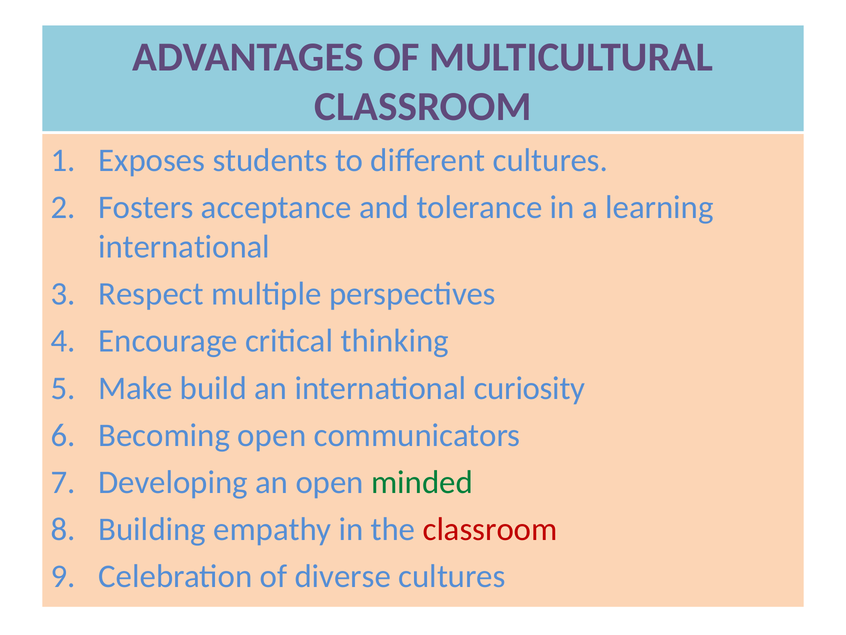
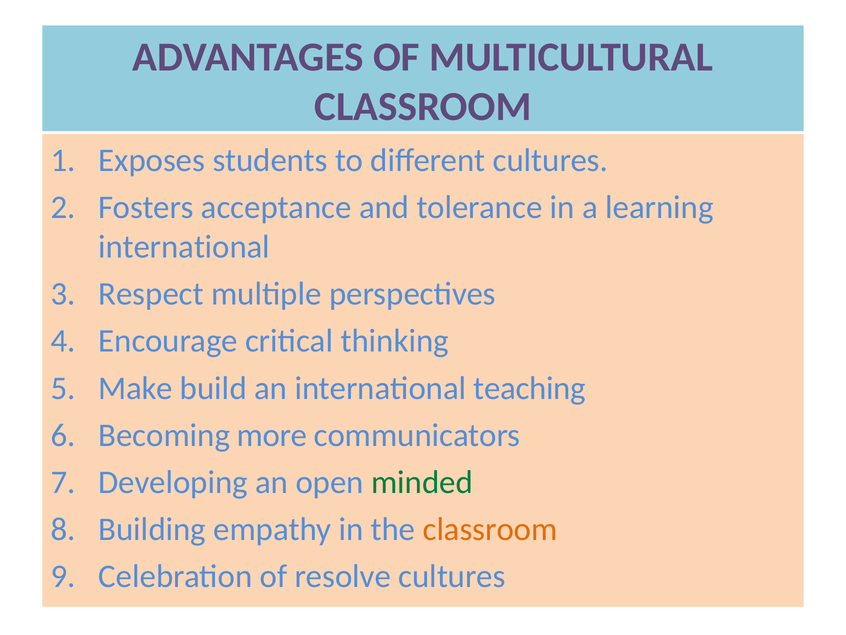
curiosity: curiosity -> teaching (530, 388)
Becoming open: open -> more (272, 435)
classroom colour: red -> orange (490, 529)
diverse: diverse -> resolve (343, 576)
